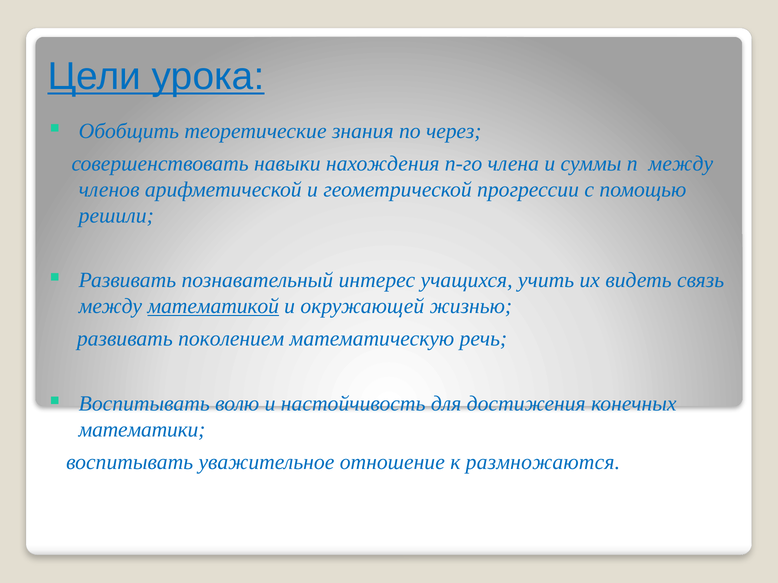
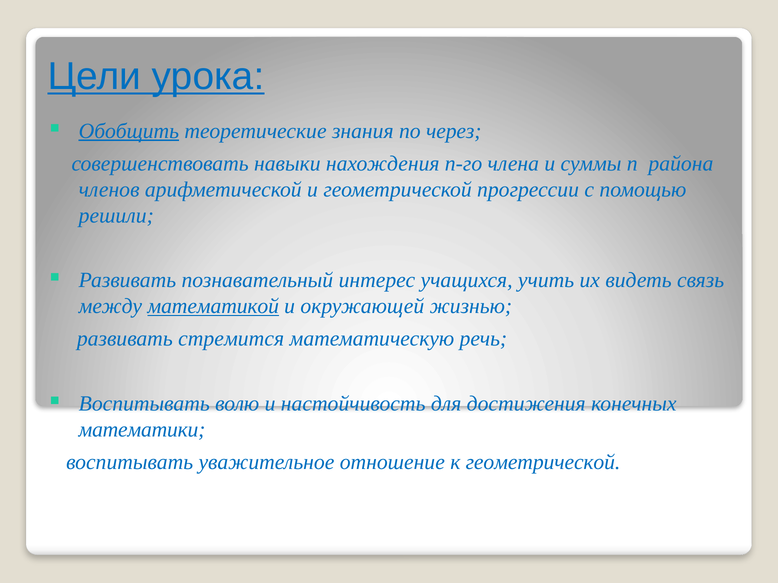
Обобщить underline: none -> present (129, 131)
п между: между -> района (681, 164)
поколением: поколением -> стремится (231, 339)
к размножаются: размножаются -> геометрической (543, 462)
